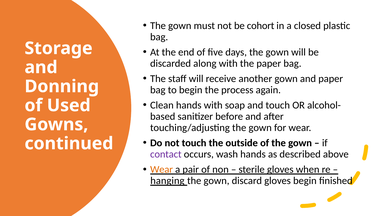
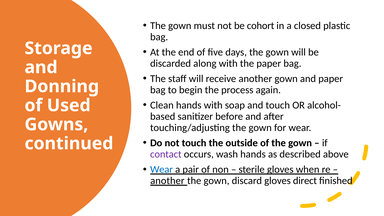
Wear colour: orange -> blue (162, 169)
hanging: hanging -> another (167, 181)
gloves begin: begin -> direct (305, 181)
